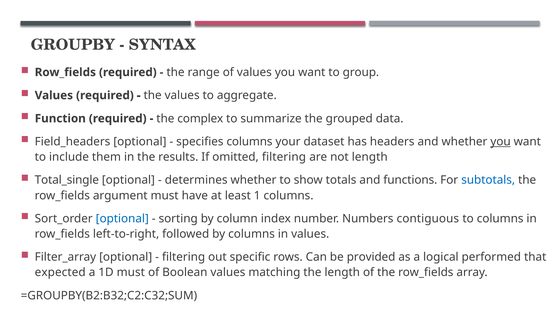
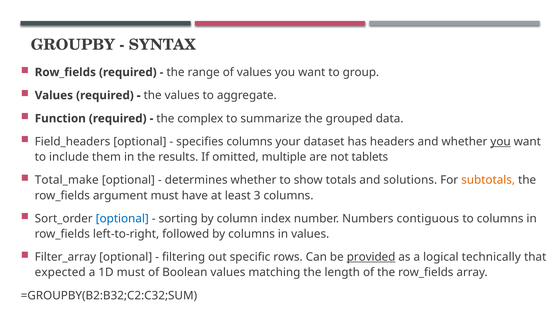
omitted filtering: filtering -> multiple (284, 157)
not length: length -> tablets (370, 157)
Total_single: Total_single -> Total_make (67, 180)
functions: functions -> solutions (410, 180)
subtotals colour: blue -> orange (488, 180)
1: 1 -> 3 (257, 195)
provided underline: none -> present (371, 257)
performed: performed -> technically (491, 257)
